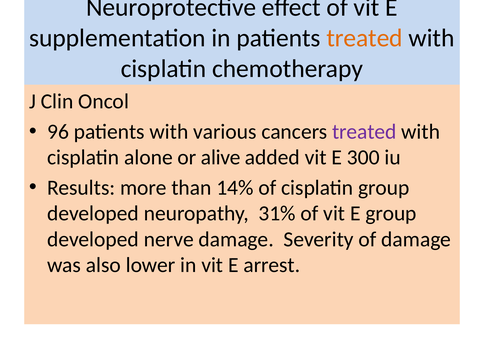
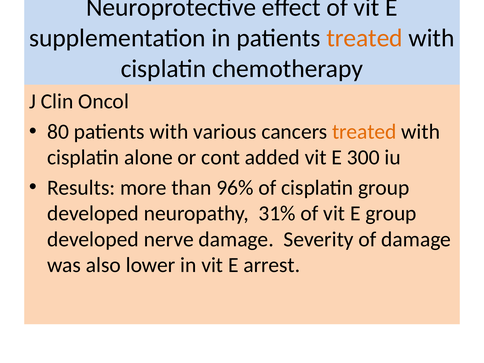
96: 96 -> 80 (58, 132)
treated colour: purple -> orange (364, 132)
alive: alive -> cont (221, 158)
14%: 14% -> 96% (235, 188)
